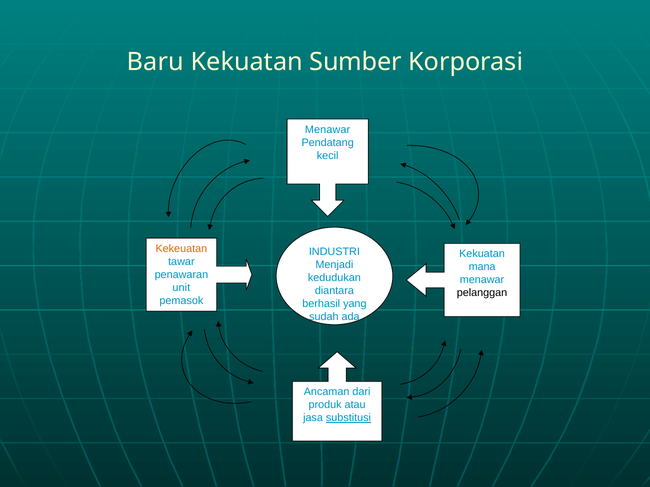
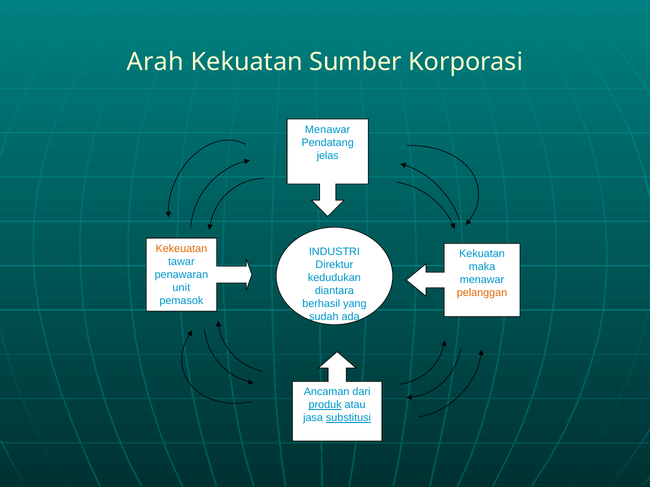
Baru: Baru -> Arah (155, 62)
kecil: kecil -> jelas (328, 156)
Menjadi: Menjadi -> Direktur (334, 265)
mana: mana -> maka (482, 267)
pelanggan colour: black -> orange (482, 293)
produk underline: none -> present (325, 405)
